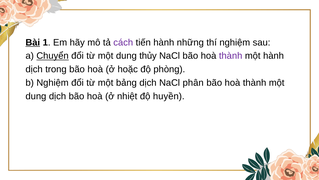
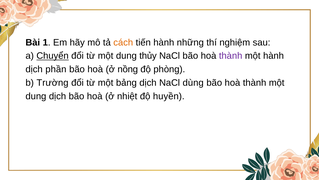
Bài underline: present -> none (33, 42)
cách colour: purple -> orange (123, 42)
trong: trong -> phần (56, 69)
hoặc: hoặc -> nồng (128, 69)
b Nghiệm: Nghiệm -> Trường (53, 83)
phân: phân -> dùng (193, 83)
